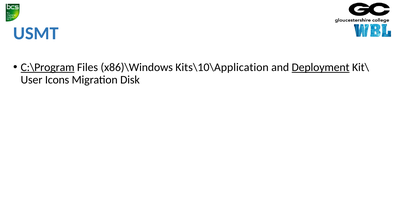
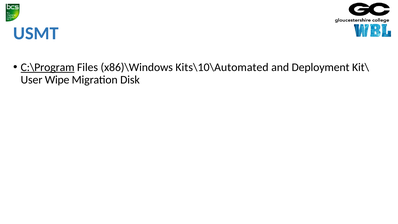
Kits\10\Application: Kits\10\Application -> Kits\10\Automated (222, 67)
Deployment underline: present -> none (321, 67)
Icons: Icons -> Wipe (57, 80)
